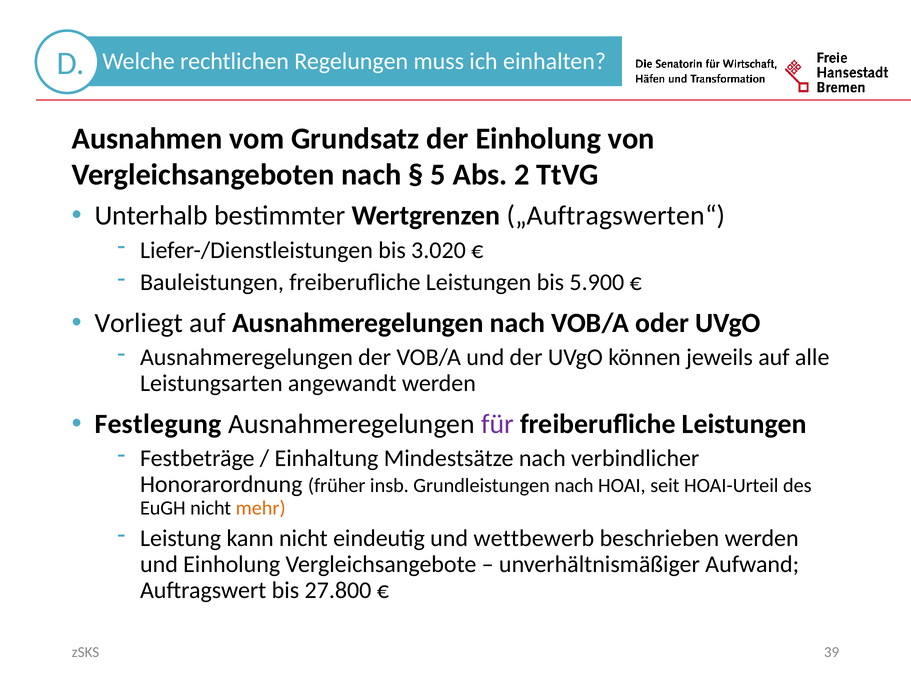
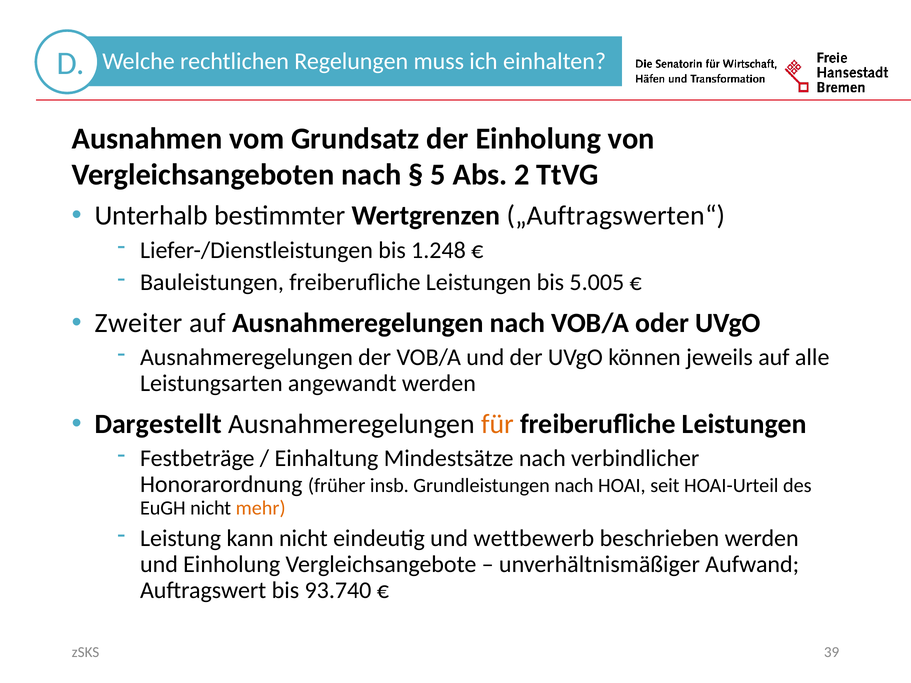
3.020: 3.020 -> 1.248 (439, 250)
5.900: 5.900 -> 5.005 (597, 282)
Vorliegt: Vorliegt -> Zweiter (139, 323)
Festlegung: Festlegung -> Dargestellt (158, 424)
für colour: purple -> orange (497, 424)
27.800: 27.800 -> 93.740 (338, 590)
